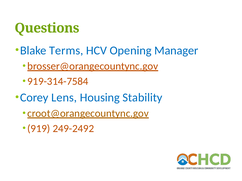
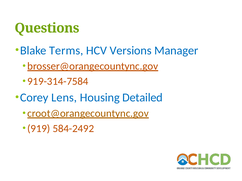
Opening: Opening -> Versions (131, 51)
Stability: Stability -> Detailed (143, 98)
249-2492: 249-2492 -> 584-2492 (73, 129)
